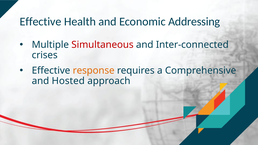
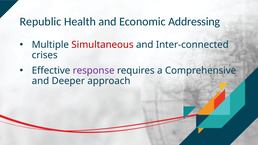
Effective: Effective -> Republic (41, 22)
response colour: orange -> purple (94, 71)
Hosted: Hosted -> Deeper (68, 81)
